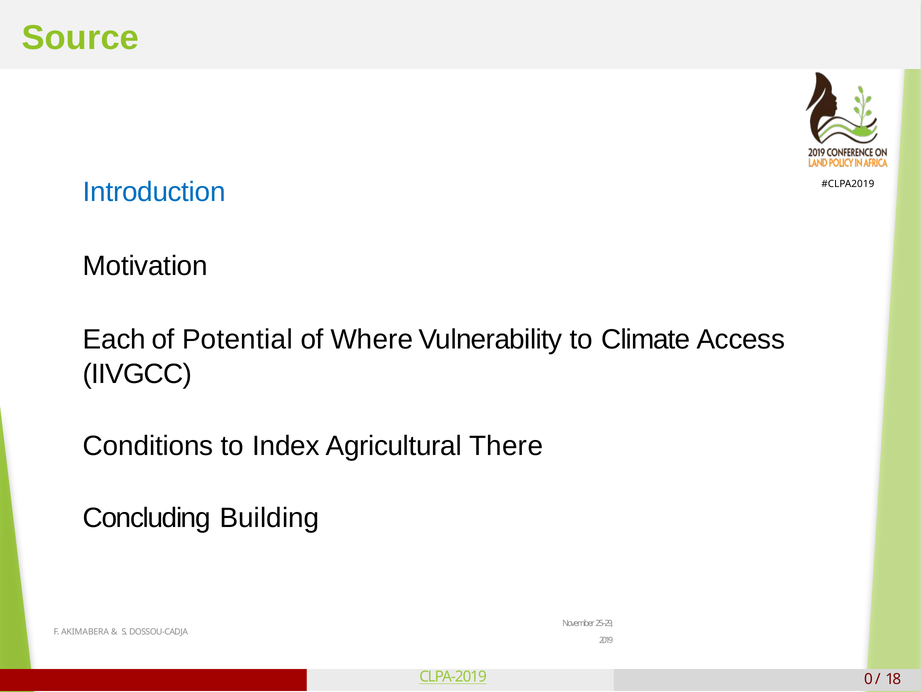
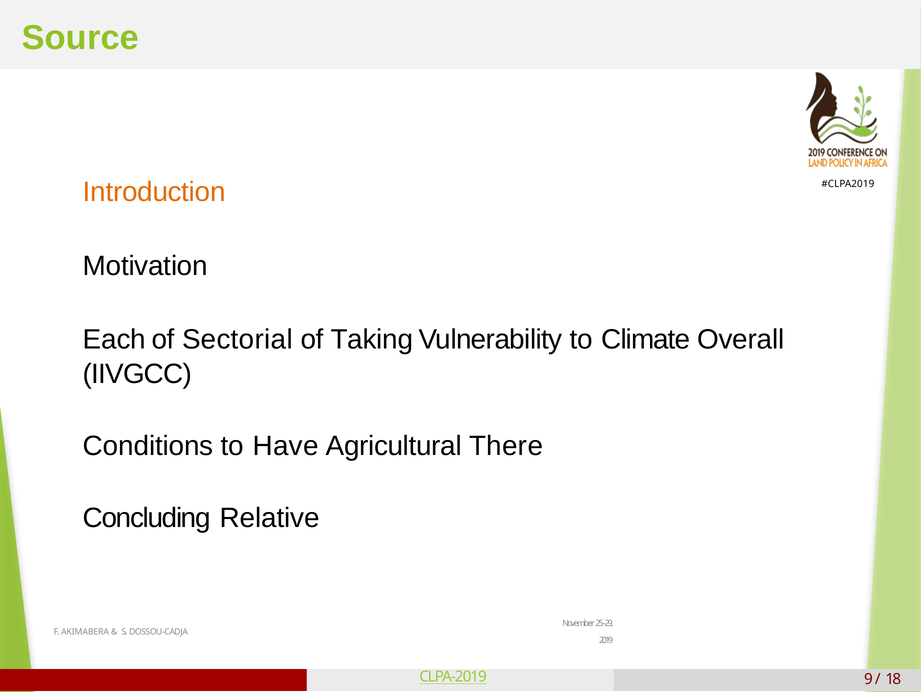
Introduction colour: blue -> orange (154, 192)
Potential: Potential -> Sectorial (237, 339)
Where: Where -> Taking (372, 339)
Access: Access -> Overall (741, 339)
Index: Index -> Have (286, 446)
Building: Building -> Relative (270, 518)
0: 0 -> 9 (868, 679)
